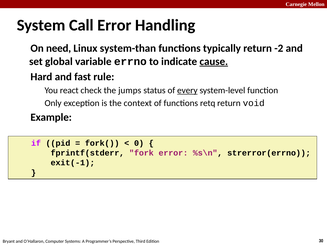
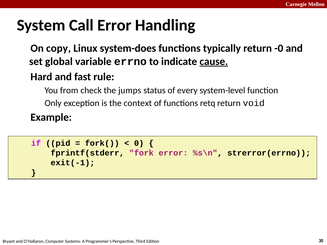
need: need -> copy (58, 48)
system-than: system-than -> system-does (128, 48)
-2: -2 -> -0 (279, 48)
react: react -> from (69, 90)
every underline: present -> none (187, 90)
